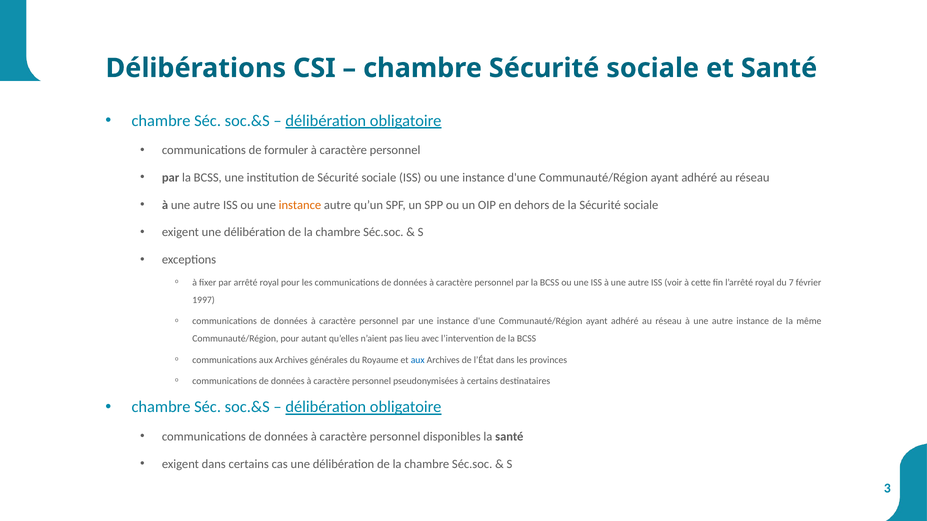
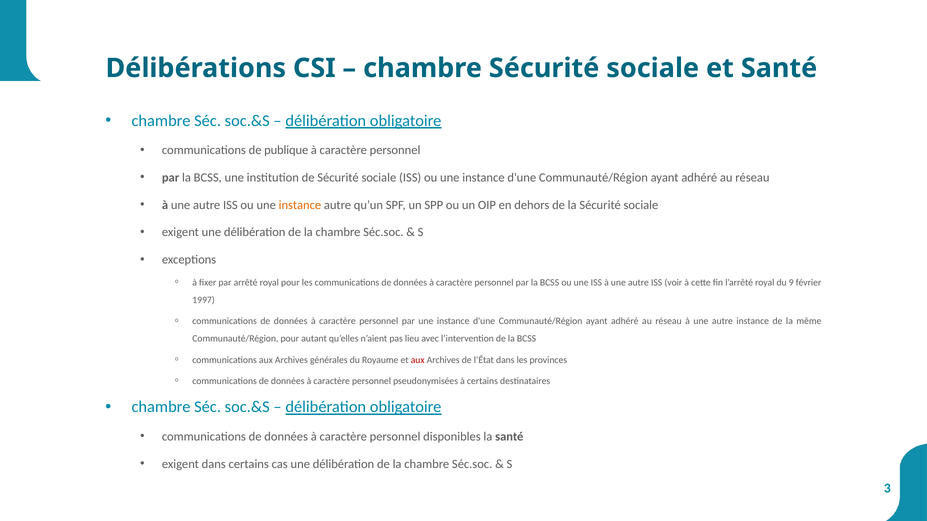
formuler: formuler -> publique (286, 150)
7: 7 -> 9 (791, 283)
aux colour: blue -> red (418, 360)
